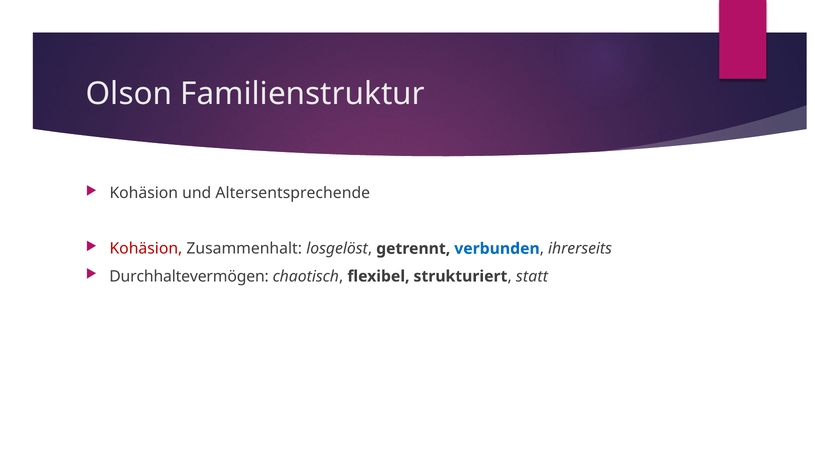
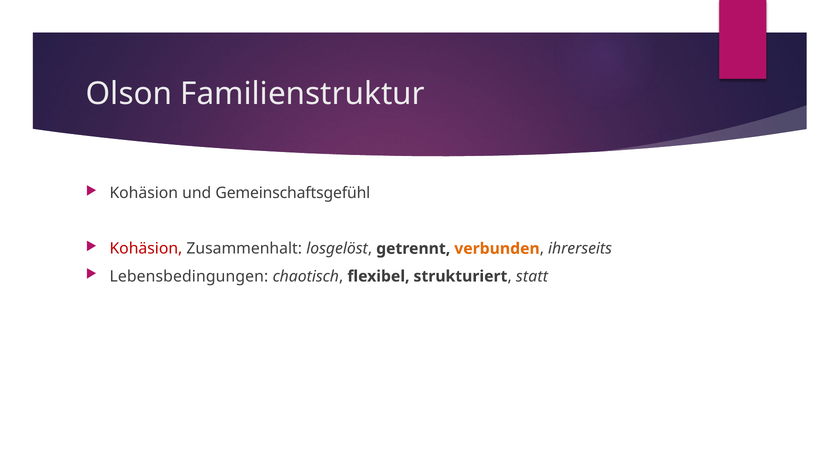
Altersentsprechende: Altersentsprechende -> Gemeinschaftsgefühl (293, 193)
verbunden colour: blue -> orange (497, 248)
Durchhaltevermögen: Durchhaltevermögen -> Lebensbedingungen (189, 276)
